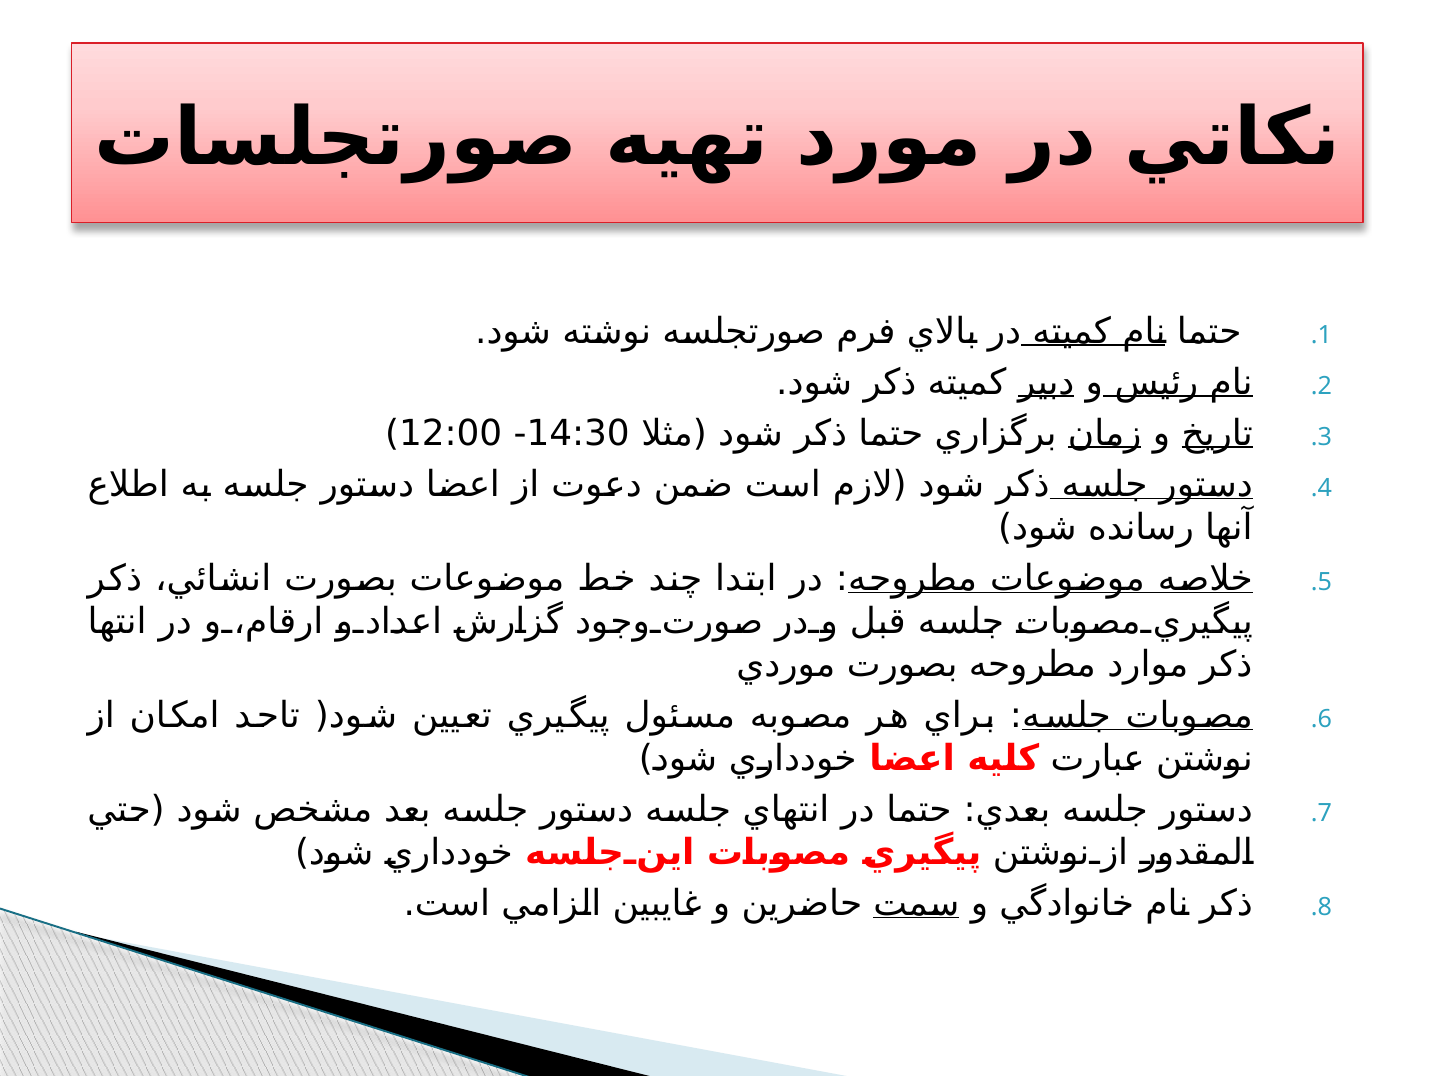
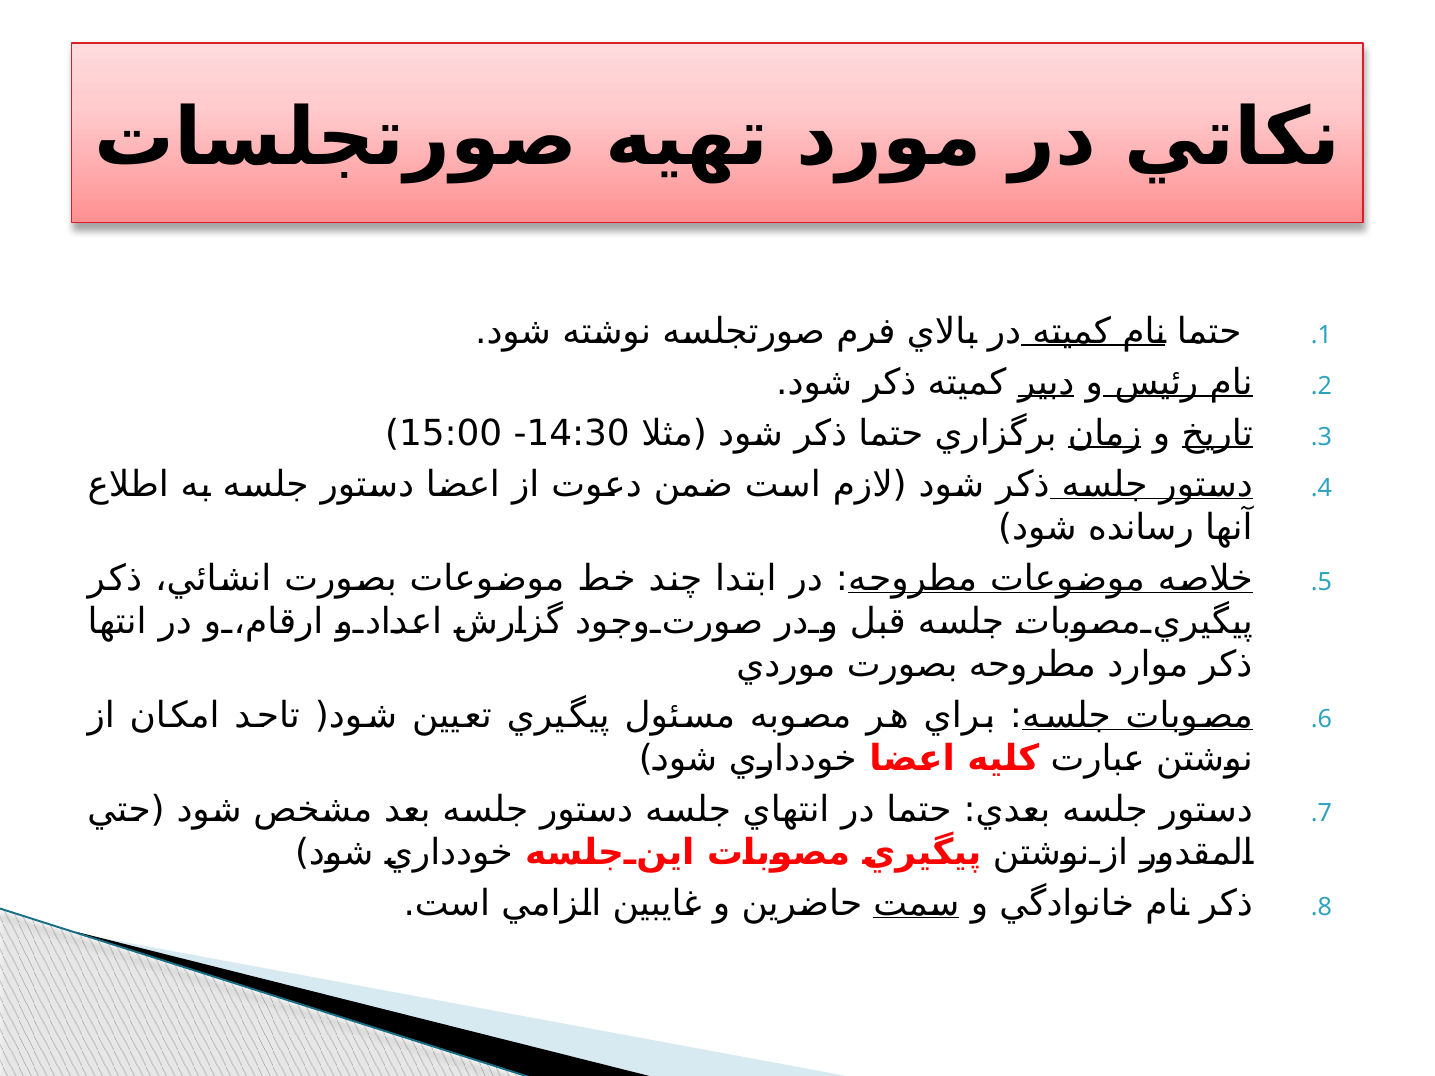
12:00: 12:00 -> 15:00 (451, 434)
